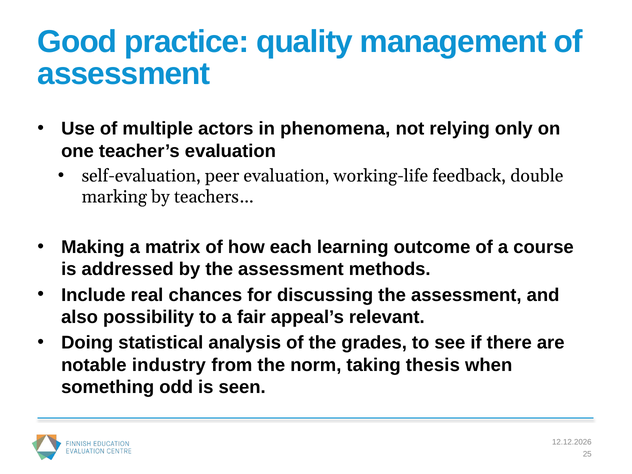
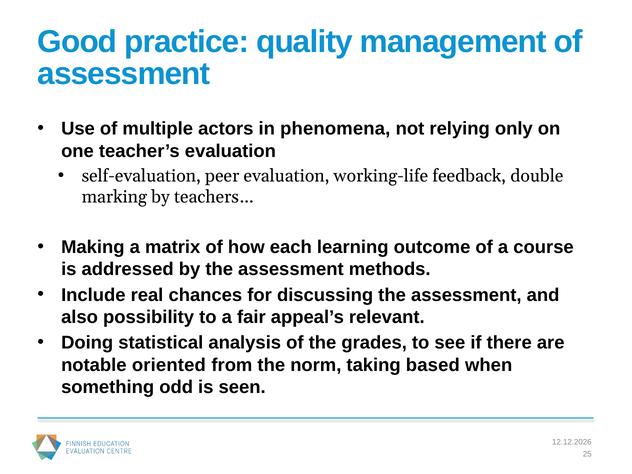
industry: industry -> oriented (169, 365)
thesis: thesis -> based (433, 365)
